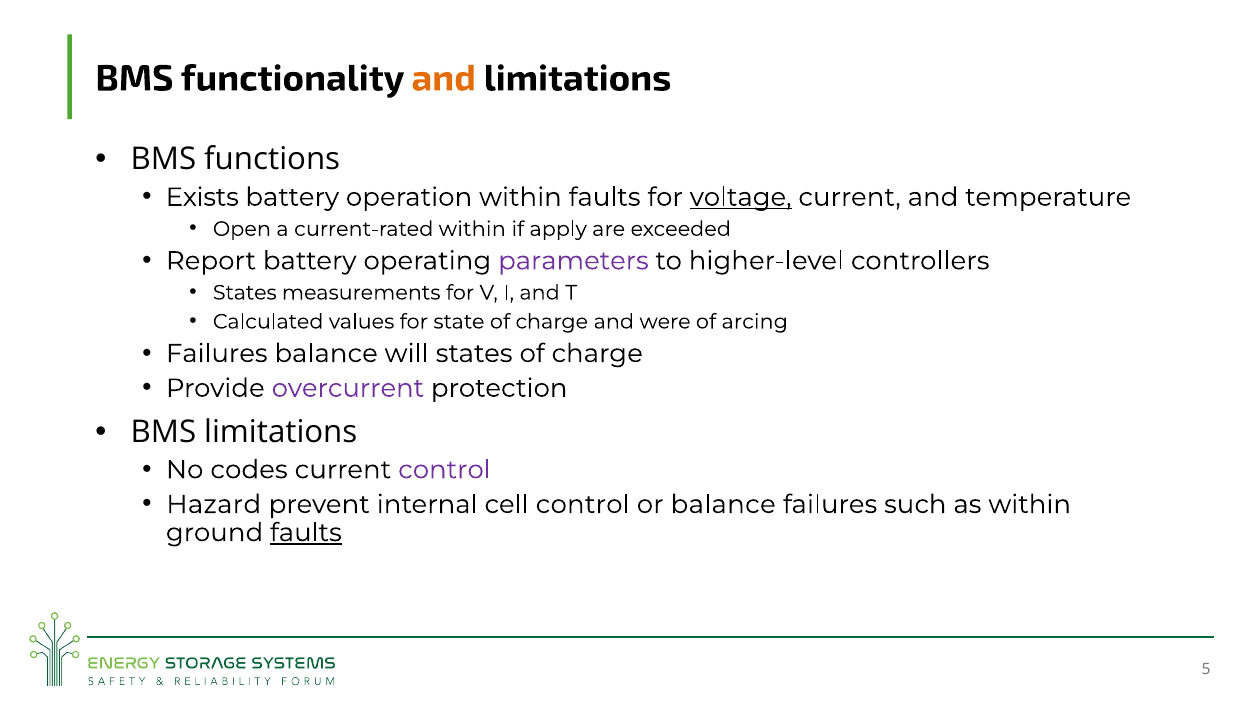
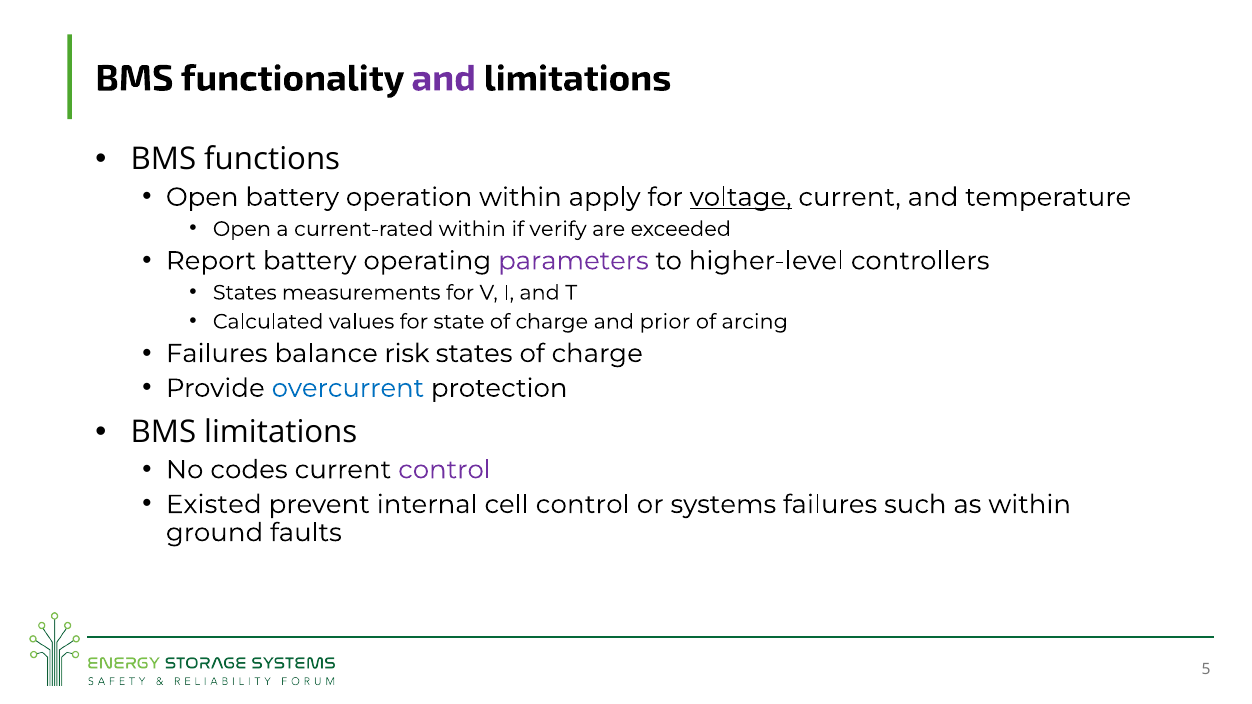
and colour: orange -> purple (444, 78)
Exists: Exists -> Open (202, 197)
within faults: faults -> apply (605, 197)
apply: apply -> verify (558, 229)
were: were -> prior (665, 322)
will: will -> risk (407, 354)
overcurrent colour: purple -> blue (348, 388)
Hazard: Hazard -> Existed (214, 505)
or balance: balance -> systems (723, 505)
faults underline: present -> none (306, 533)
